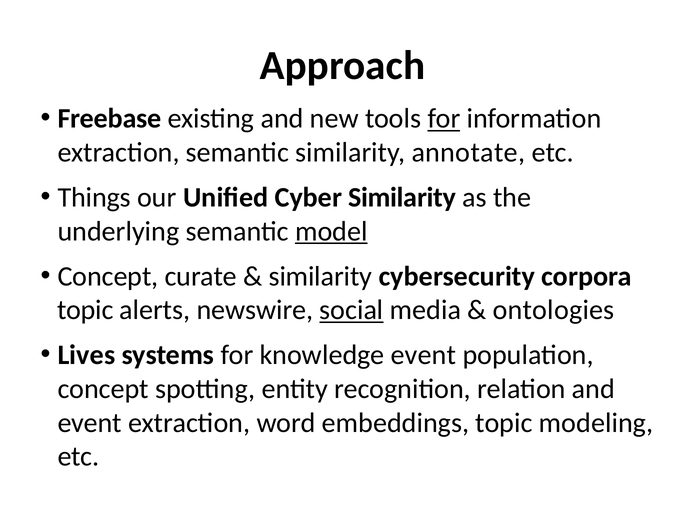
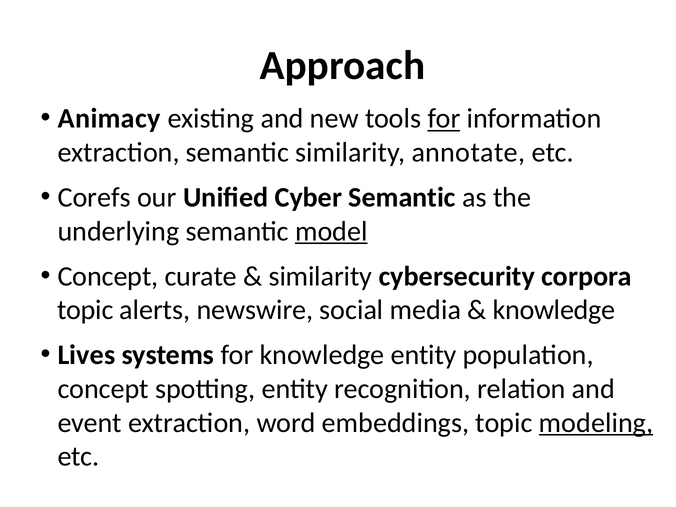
Freebase: Freebase -> Animacy (109, 119)
Things: Things -> Corefs (94, 197)
Cyber Similarity: Similarity -> Semantic (402, 197)
social underline: present -> none (351, 310)
ontologies: ontologies -> knowledge (554, 310)
knowledge event: event -> entity (424, 355)
modeling underline: none -> present (596, 423)
